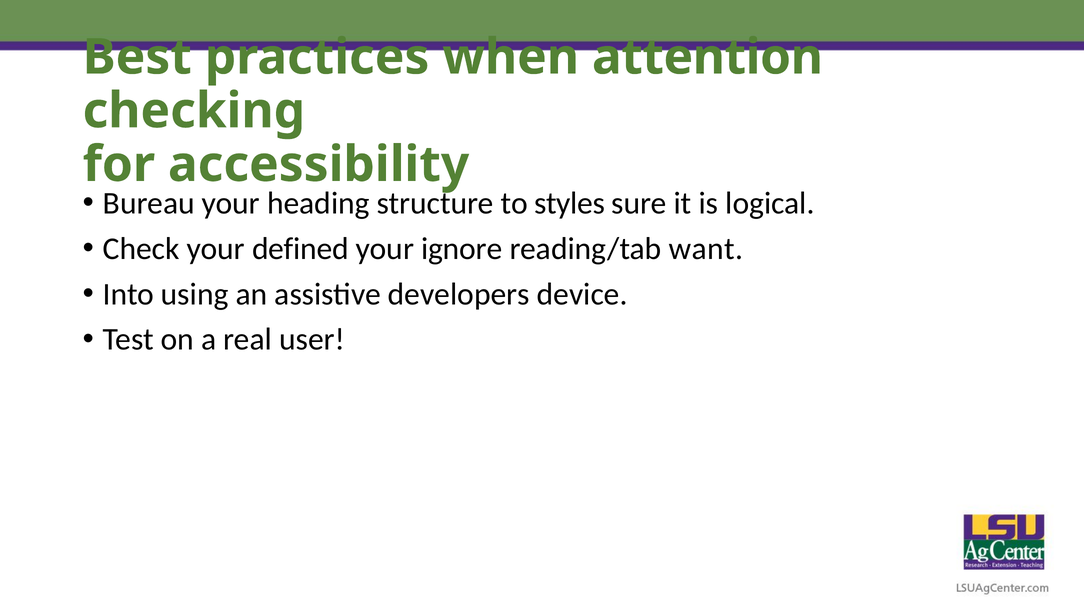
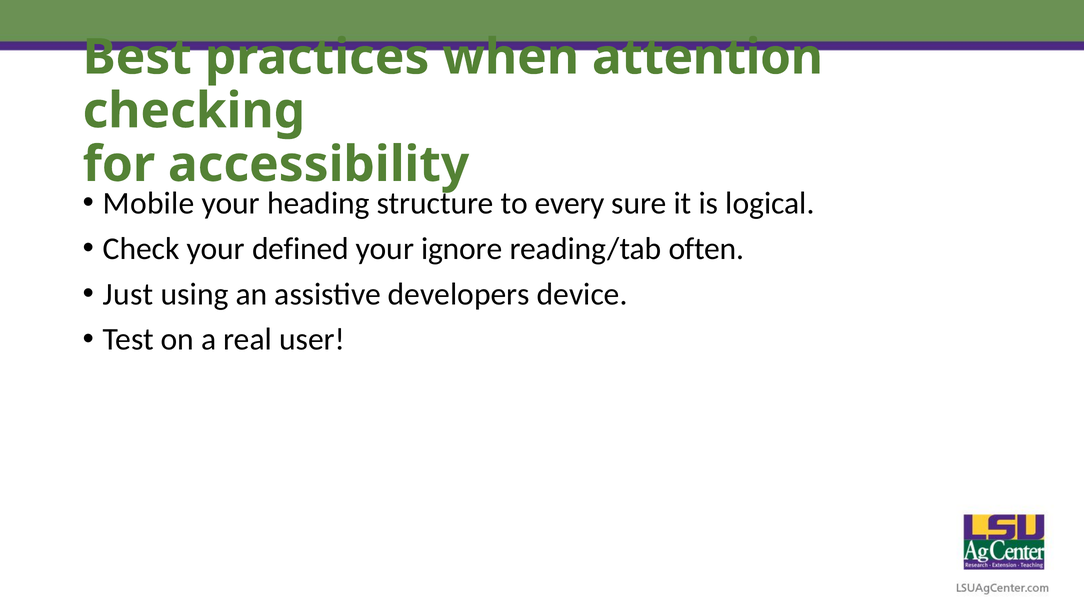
Bureau: Bureau -> Mobile (149, 203)
styles: styles -> every (570, 203)
want: want -> often (706, 249)
Into: Into -> Just (128, 294)
